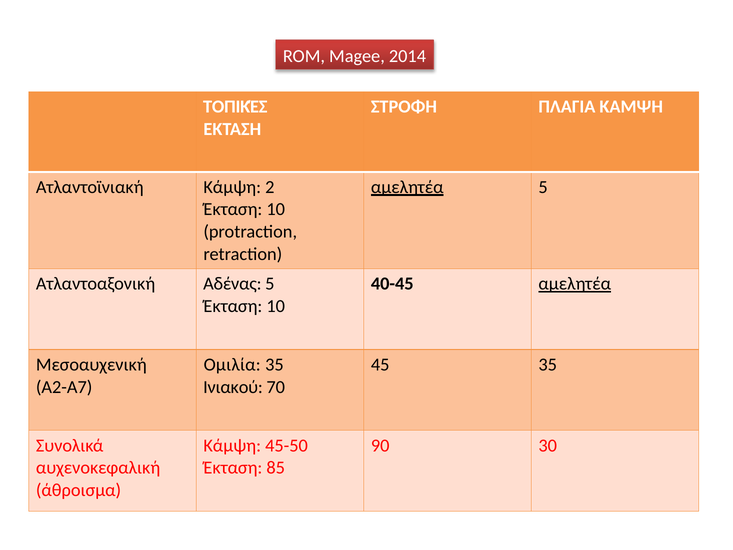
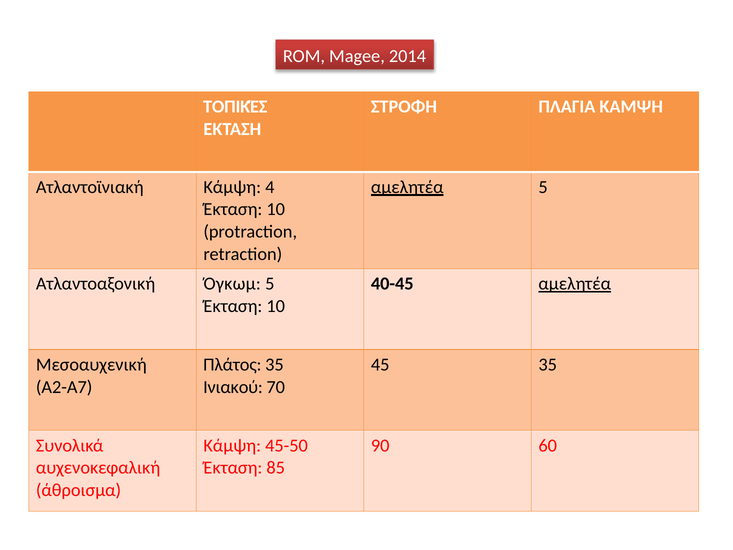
2: 2 -> 4 (270, 187)
Αδένας: Αδένας -> Όγκωμ (232, 284)
Ομιλία: Ομιλία -> Πλάτος (232, 364)
30: 30 -> 60 (548, 445)
